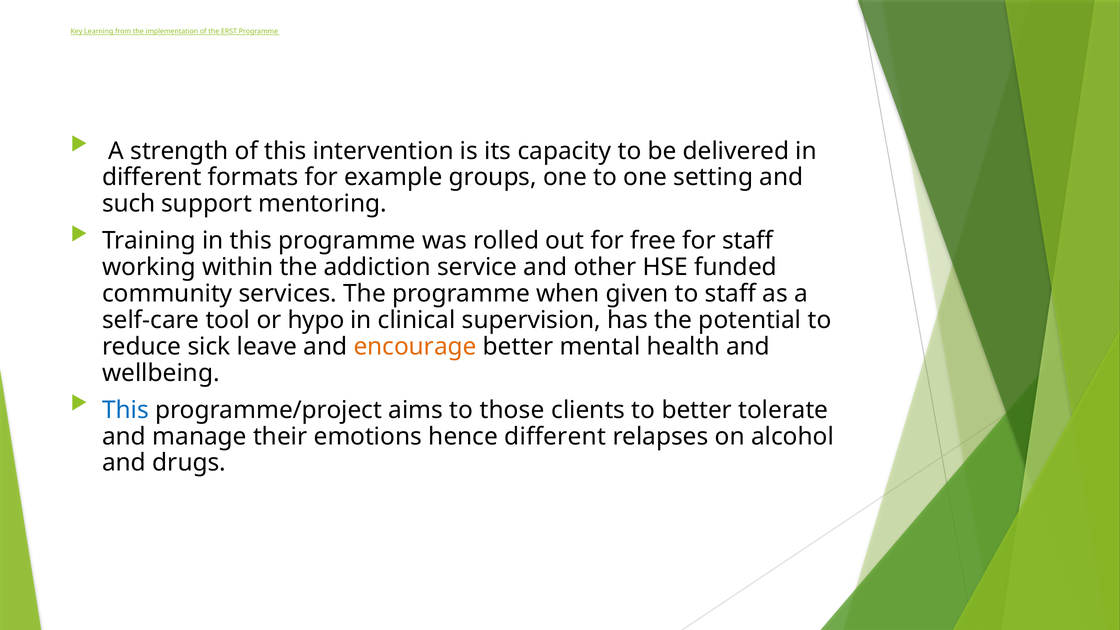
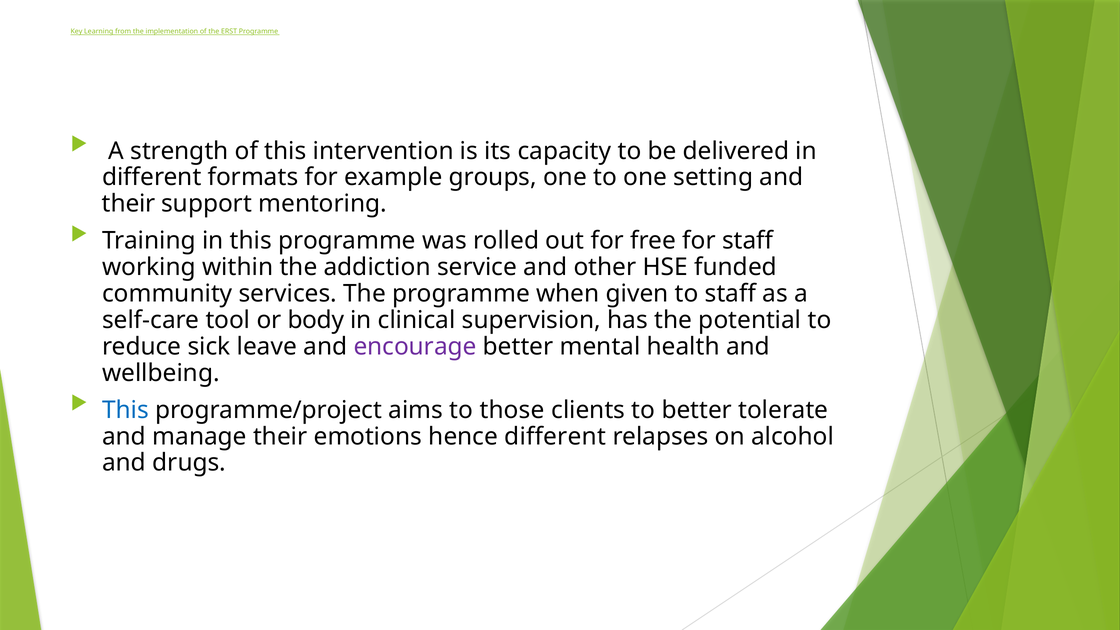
such: such -> their (129, 204)
hypo: hypo -> body (316, 320)
encourage colour: orange -> purple (415, 347)
